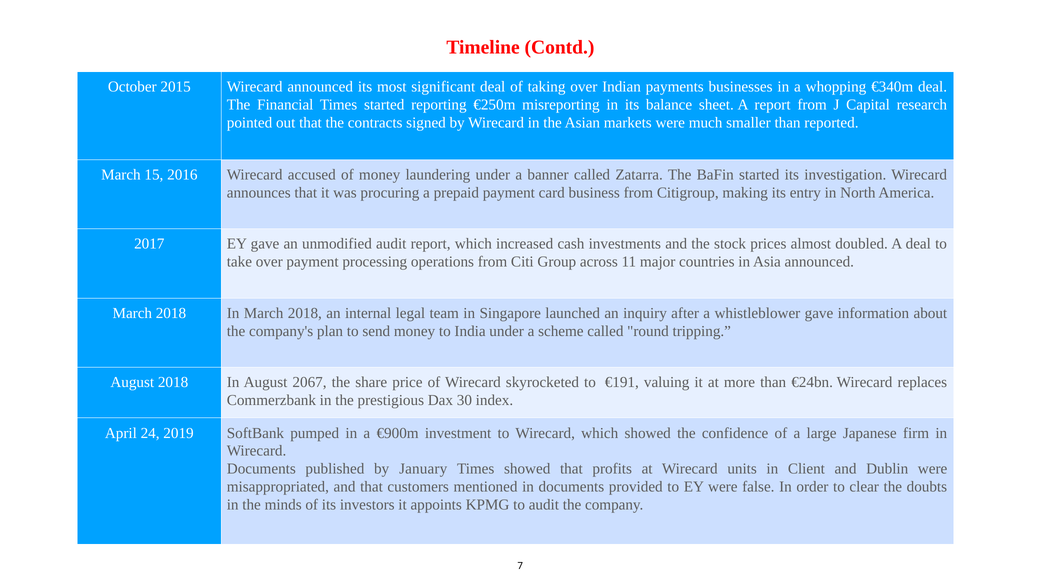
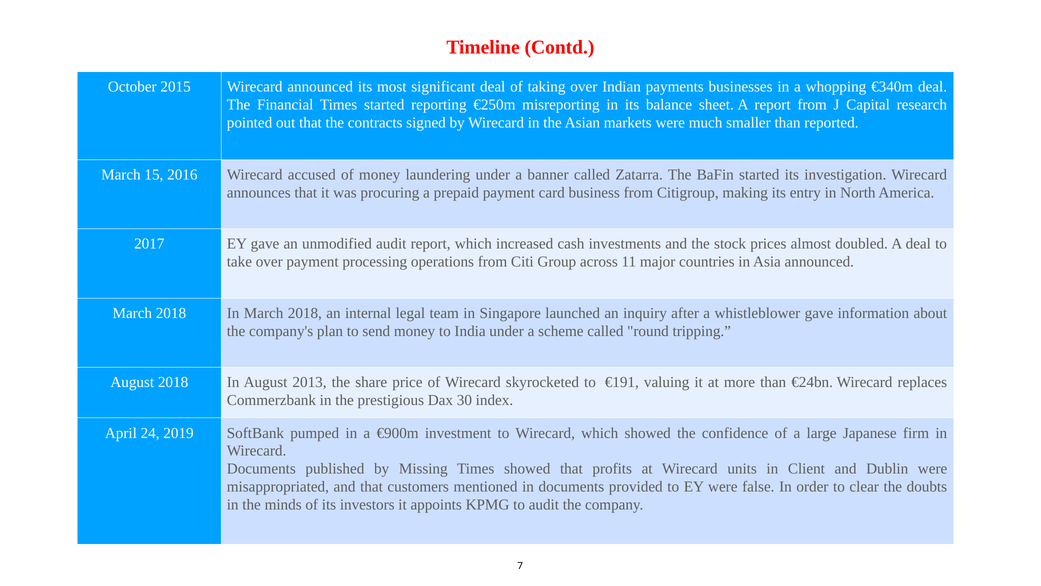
2067: 2067 -> 2013 (310, 382)
January: January -> Missing (423, 469)
